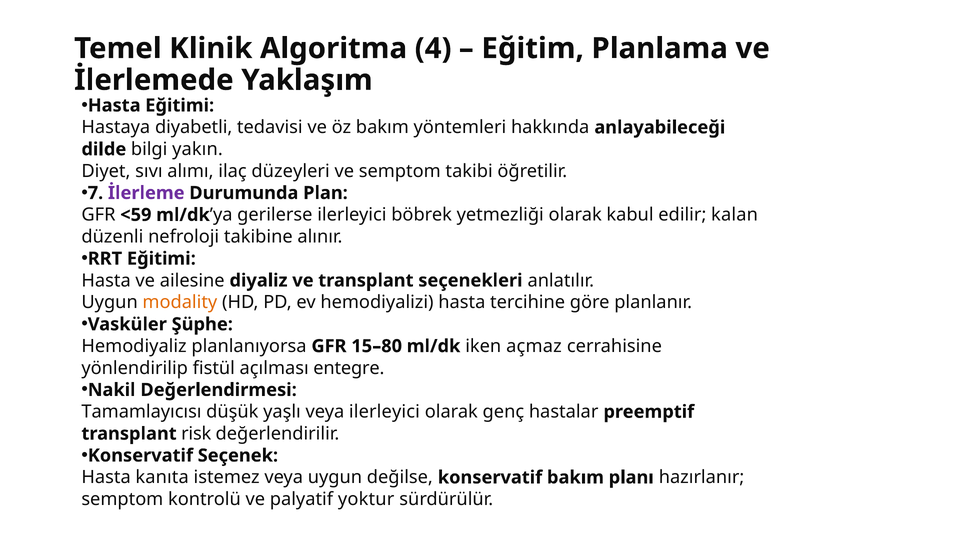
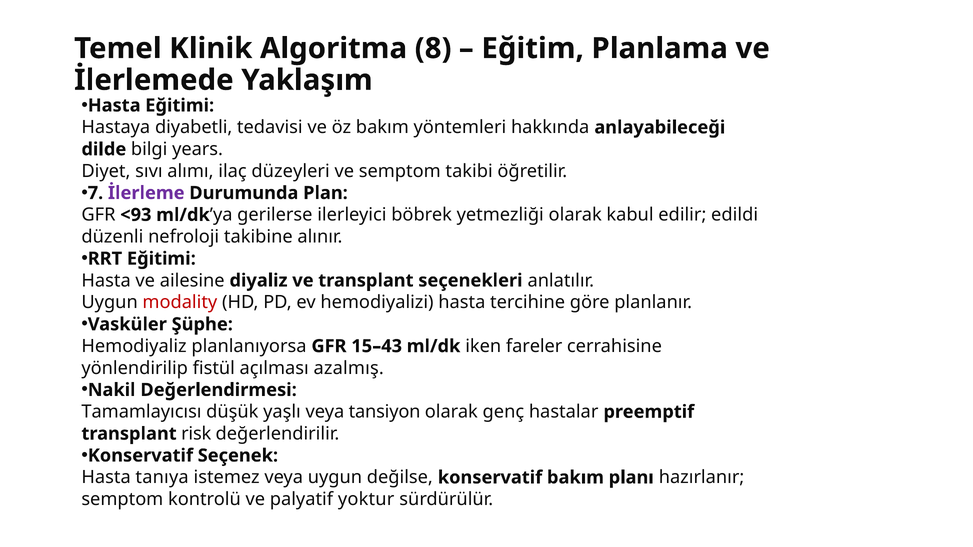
4: 4 -> 8 (433, 48)
yakın: yakın -> years (198, 149)
<59: <59 -> <93 (136, 215)
kalan: kalan -> edildi (735, 215)
modality colour: orange -> red (180, 303)
15–80: 15–80 -> 15–43 (377, 346)
açmaz: açmaz -> fareler (534, 346)
entegre: entegre -> azalmış (349, 368)
veya ilerleyici: ilerleyici -> tansiyon (385, 412)
kanıta: kanıta -> tanıya (162, 478)
